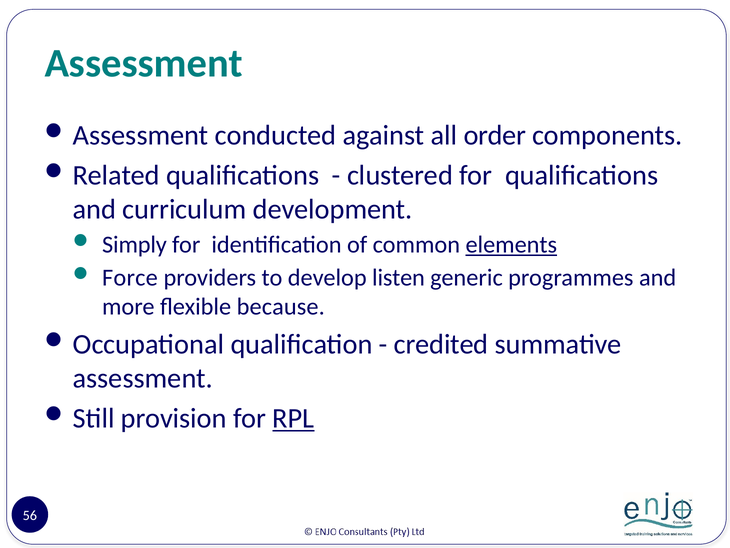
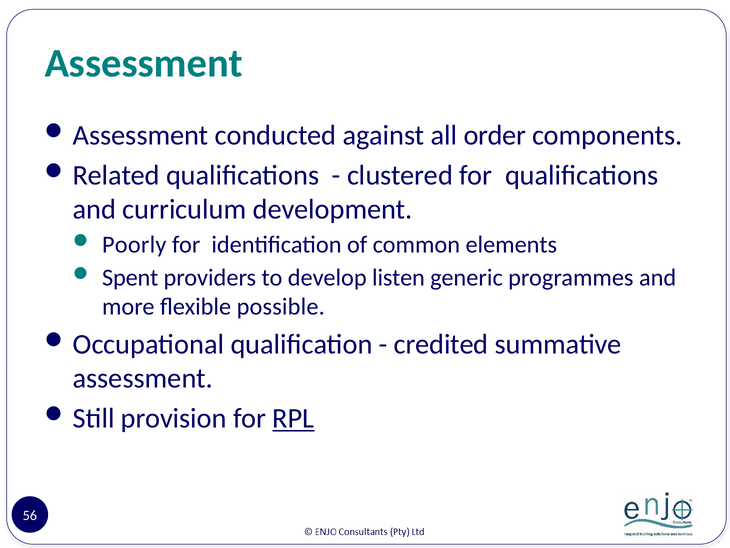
Simply: Simply -> Poorly (134, 244)
elements underline: present -> none (511, 244)
Force: Force -> Spent (130, 277)
because: because -> possible (281, 306)
